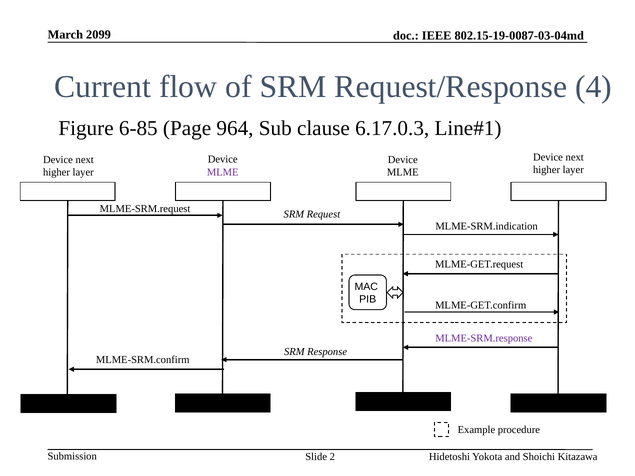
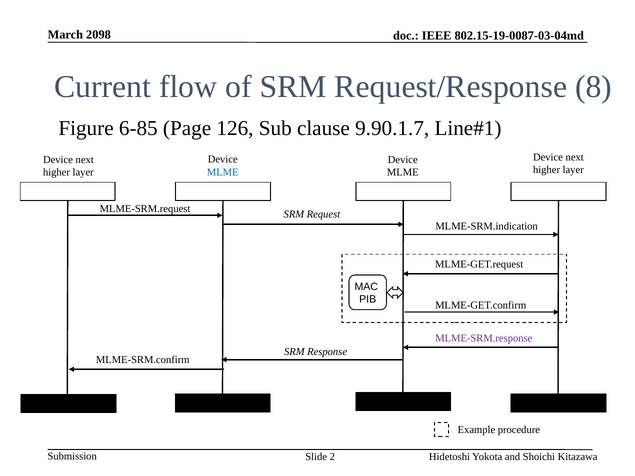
2099: 2099 -> 2098 (98, 35)
4: 4 -> 8 (594, 87)
964: 964 -> 126 (235, 128)
6.17.0.3: 6.17.0.3 -> 9.90.1.7 (392, 128)
MLME colour: purple -> blue (223, 172)
